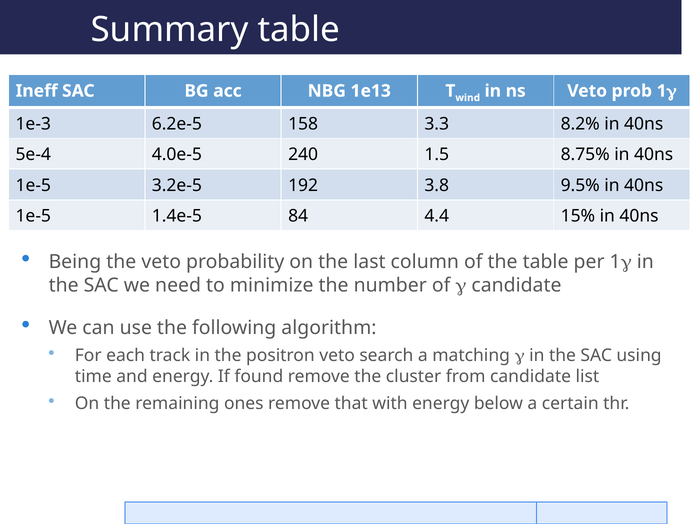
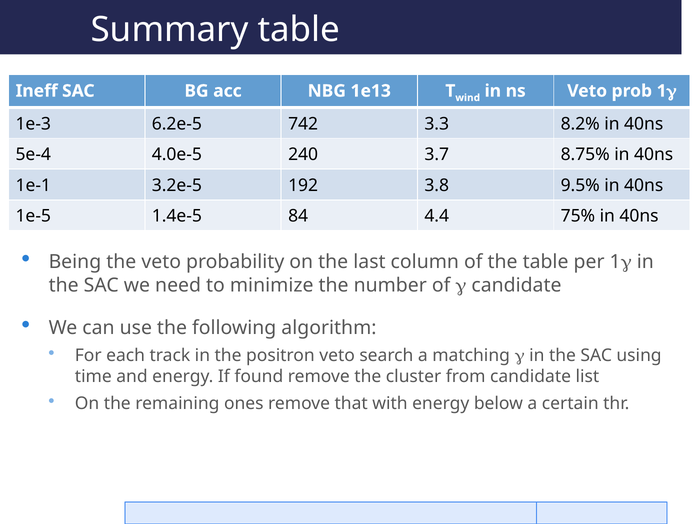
158: 158 -> 742 (303, 124)
1.5: 1.5 -> 3.7 (437, 155)
1e-5: 1e-5 -> 1e-1 (33, 186)
15%: 15% -> 75% (578, 216)
